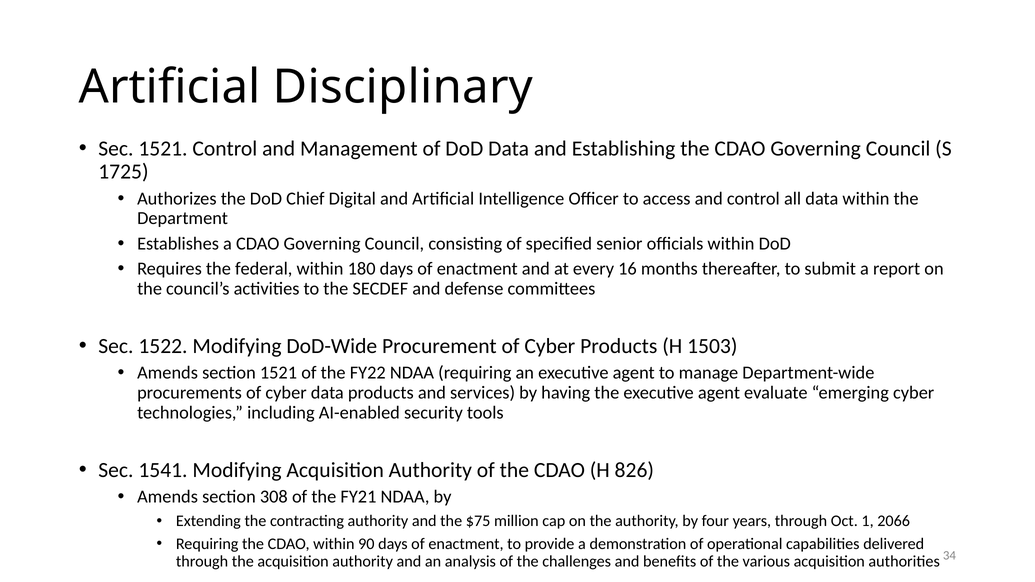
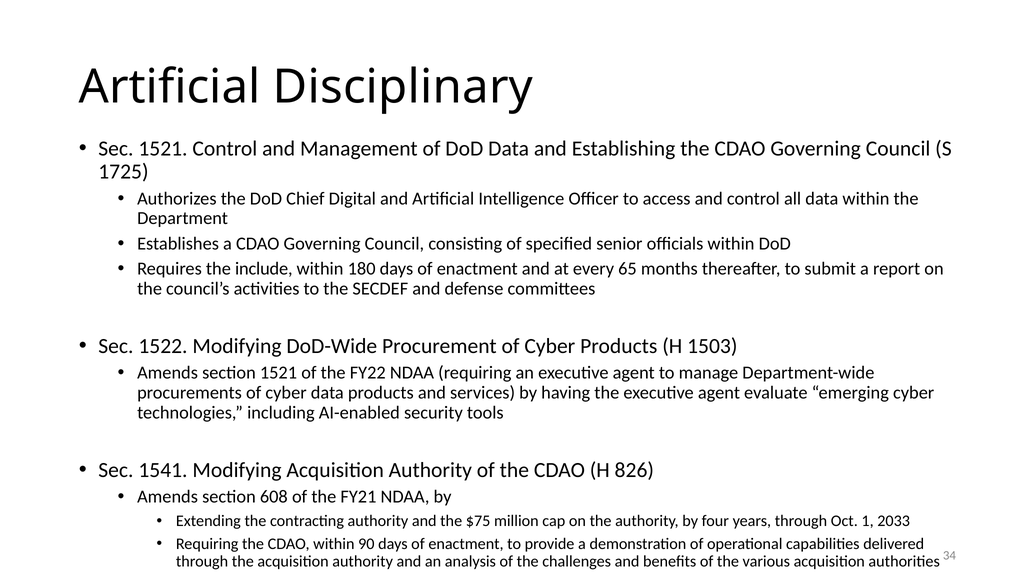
federal: federal -> include (264, 269)
16: 16 -> 65 (627, 269)
308: 308 -> 608 (274, 497)
2066: 2066 -> 2033 (894, 521)
